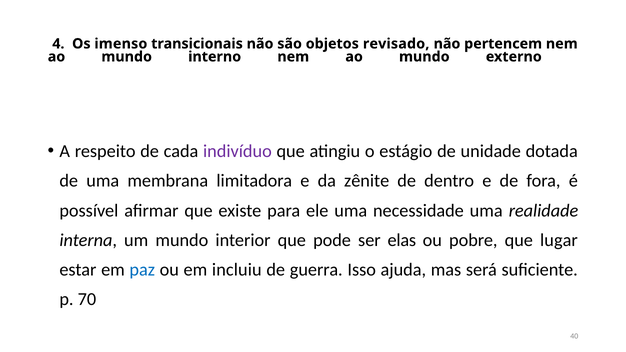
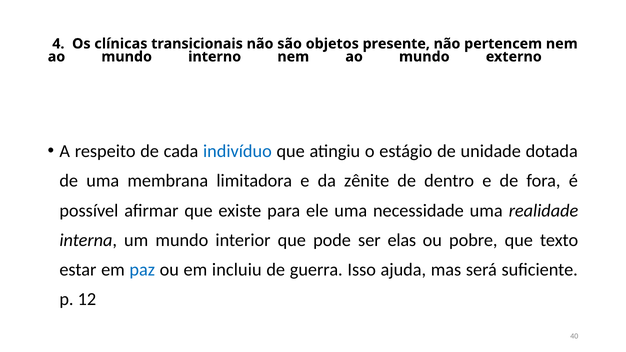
imenso: imenso -> clínicas (121, 44)
revisado: revisado -> presente (396, 44)
indivíduo colour: purple -> blue (237, 151)
lugar: lugar -> texto (559, 240)
70: 70 -> 12 (87, 299)
